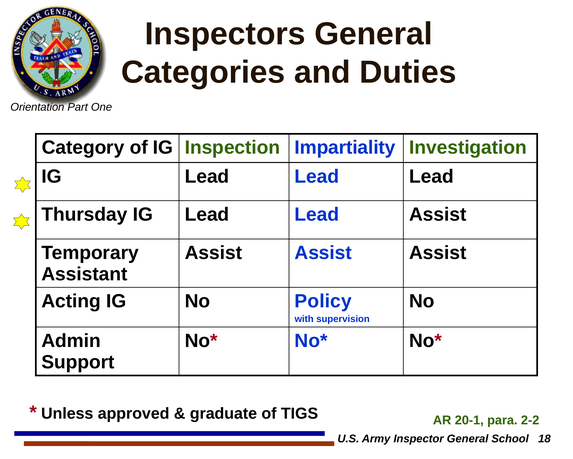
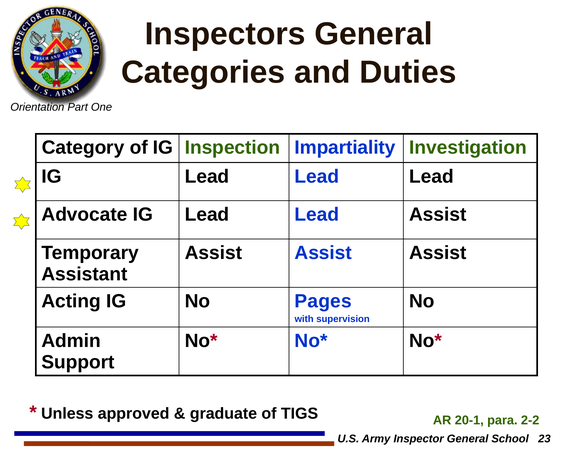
Thursday: Thursday -> Advocate (84, 214)
Policy: Policy -> Pages (323, 301)
18: 18 -> 23 (544, 438)
